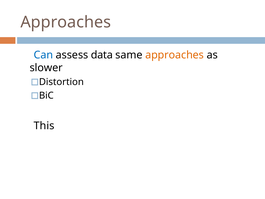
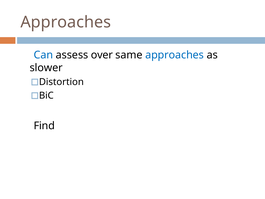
data: data -> over (102, 55)
approaches colour: orange -> blue (175, 55)
This: This -> Find (44, 126)
